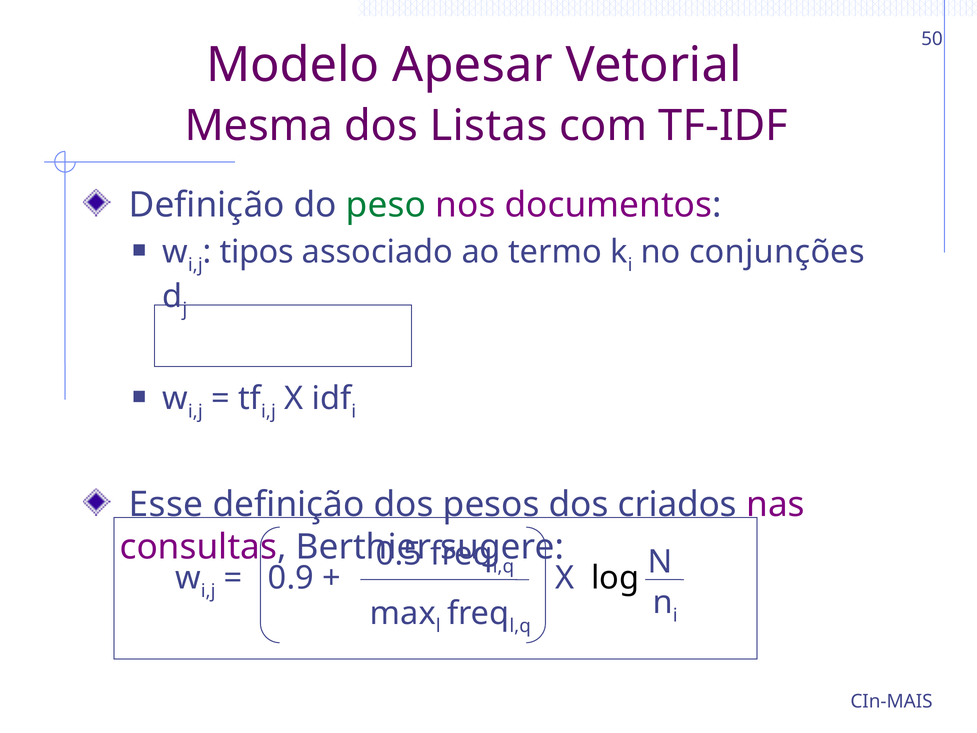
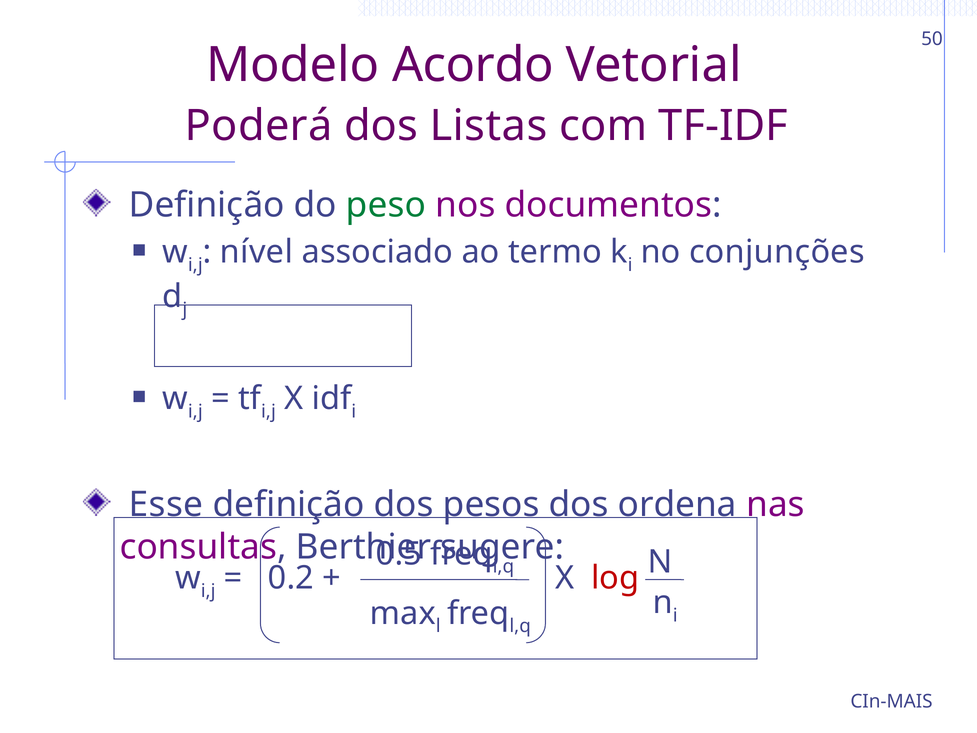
Apesar: Apesar -> Acordo (473, 65)
Mesma: Mesma -> Poderá (259, 126)
tipos: tipos -> nível (256, 252)
criados: criados -> ordena (677, 504)
0.9: 0.9 -> 0.2 (291, 578)
log colour: black -> red (615, 578)
